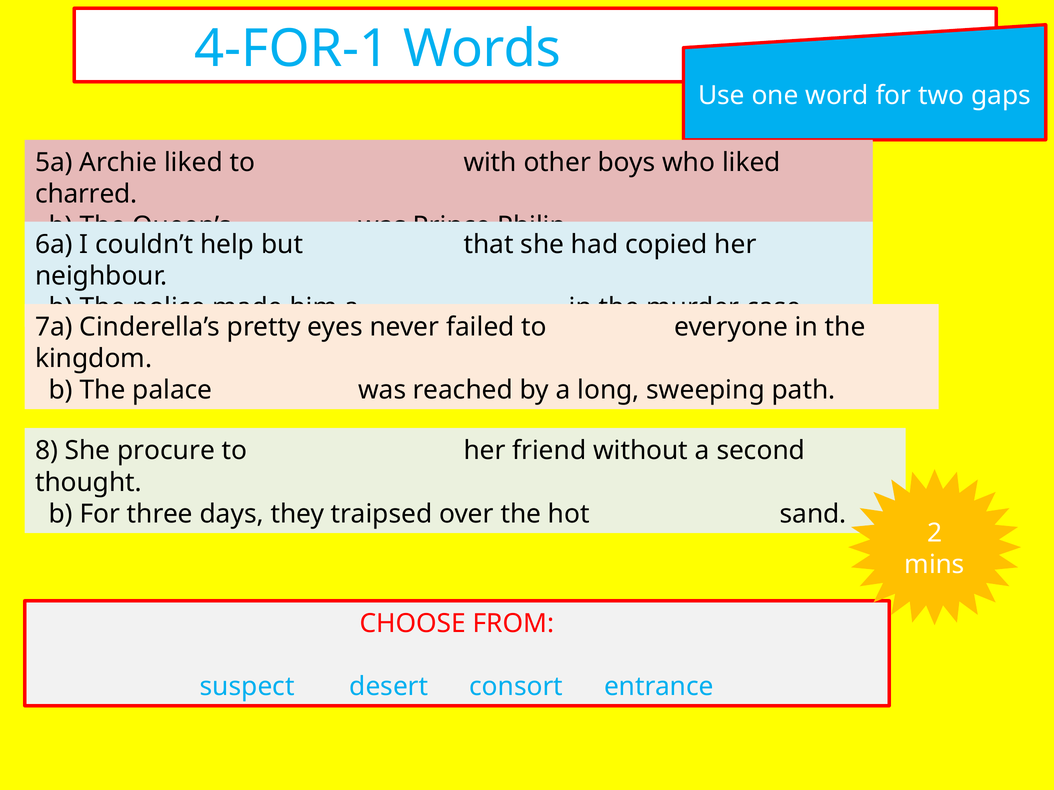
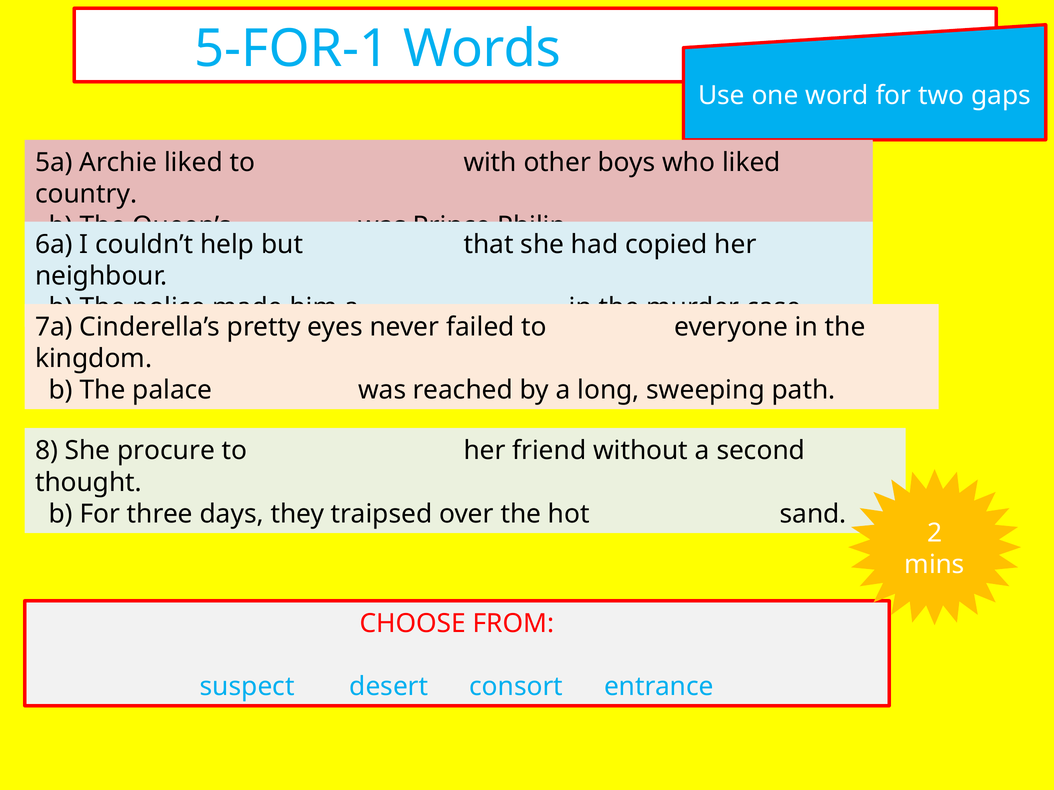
4-FOR-1: 4-FOR-1 -> 5-FOR-1 (292, 49)
charred: charred -> country (86, 194)
